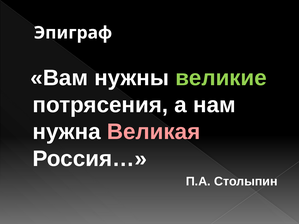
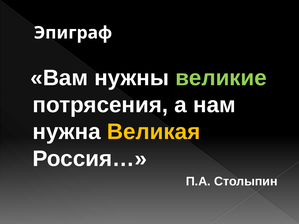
Великая colour: pink -> yellow (154, 132)
